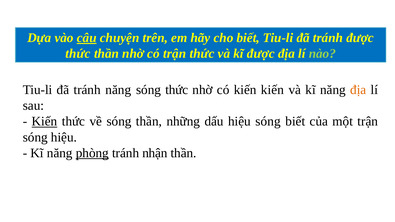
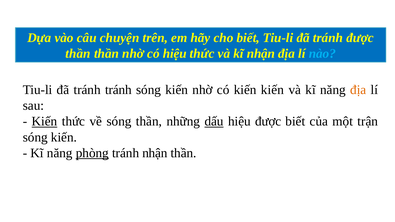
câu underline: present -> none (87, 38)
thức: thức -> thần (78, 54)
có trận: trận -> hiệu (175, 54)
kĩ được: được -> nhận (261, 54)
nào colour: light green -> light blue (322, 54)
tránh năng: năng -> tránh (118, 90)
thức: thức -> kiến (177, 90)
dấu underline: none -> present (214, 122)
hiệu sóng: sóng -> được (268, 122)
hiệu: hiệu -> kiến (64, 137)
